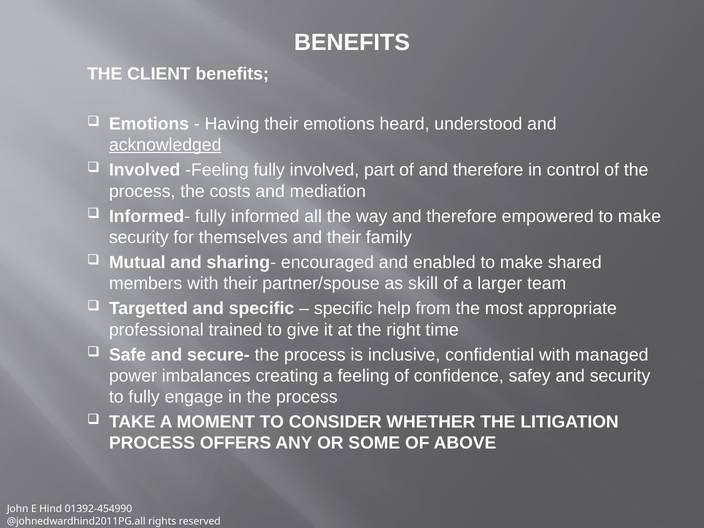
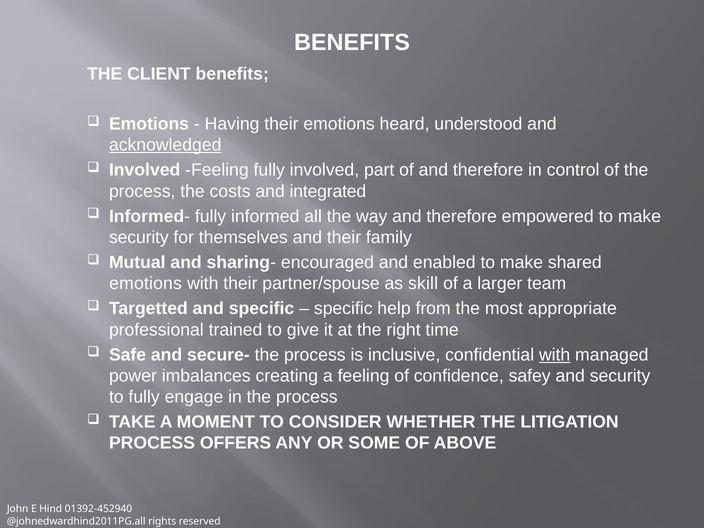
mediation: mediation -> integrated (328, 191)
members: members -> emotions (146, 284)
with underline: none -> present (555, 355)
01392-454990: 01392-454990 -> 01392-452940 (98, 509)
